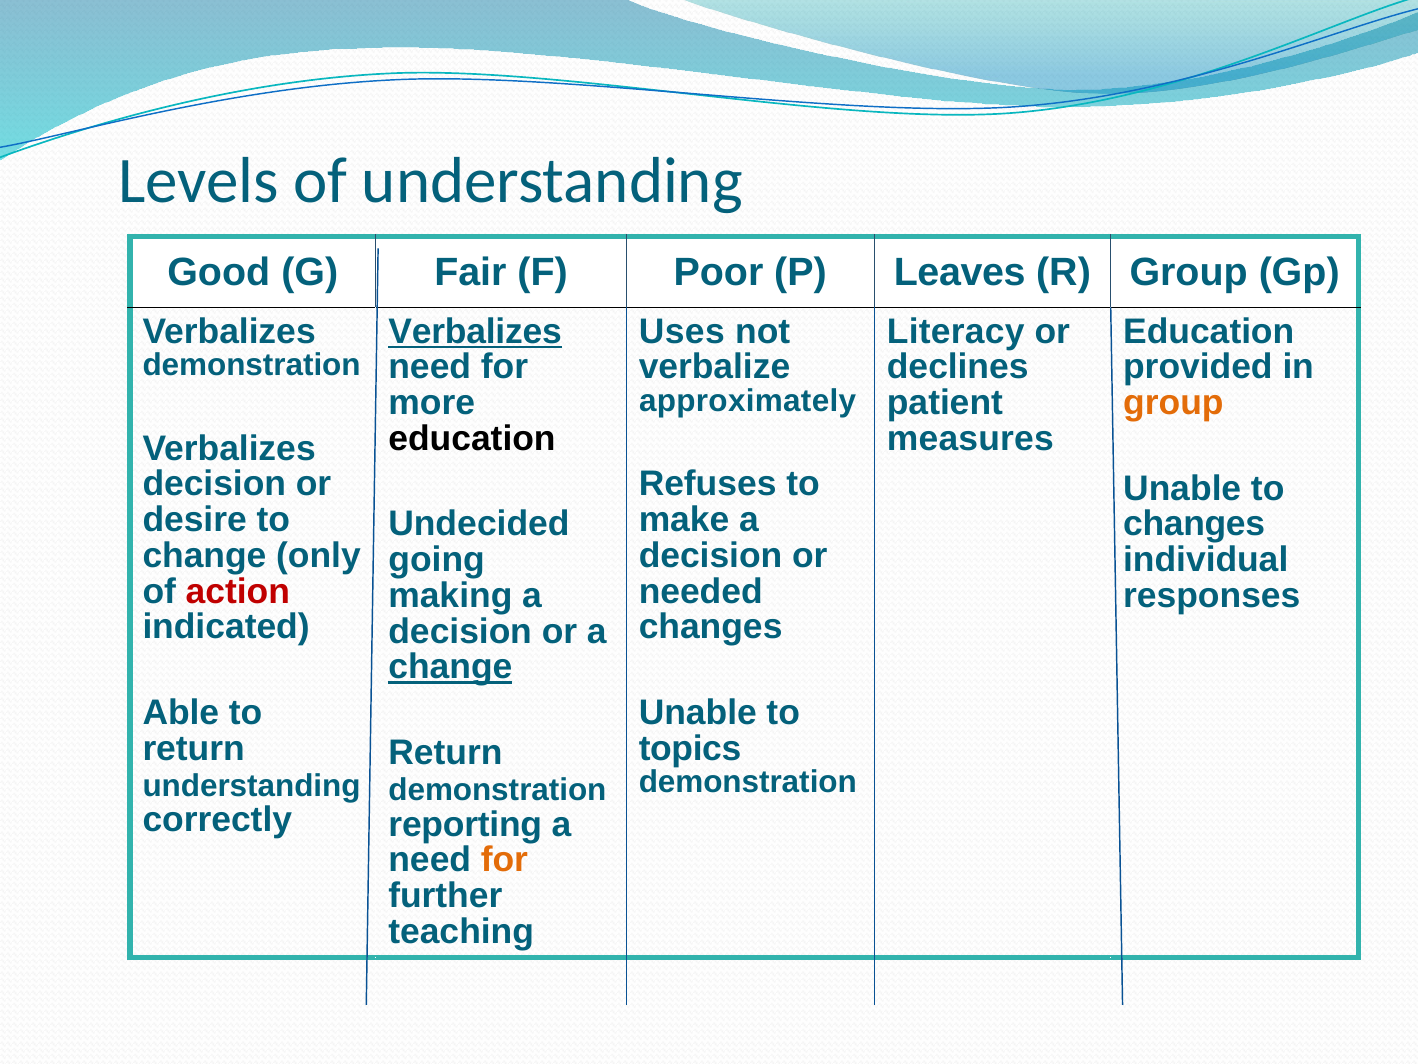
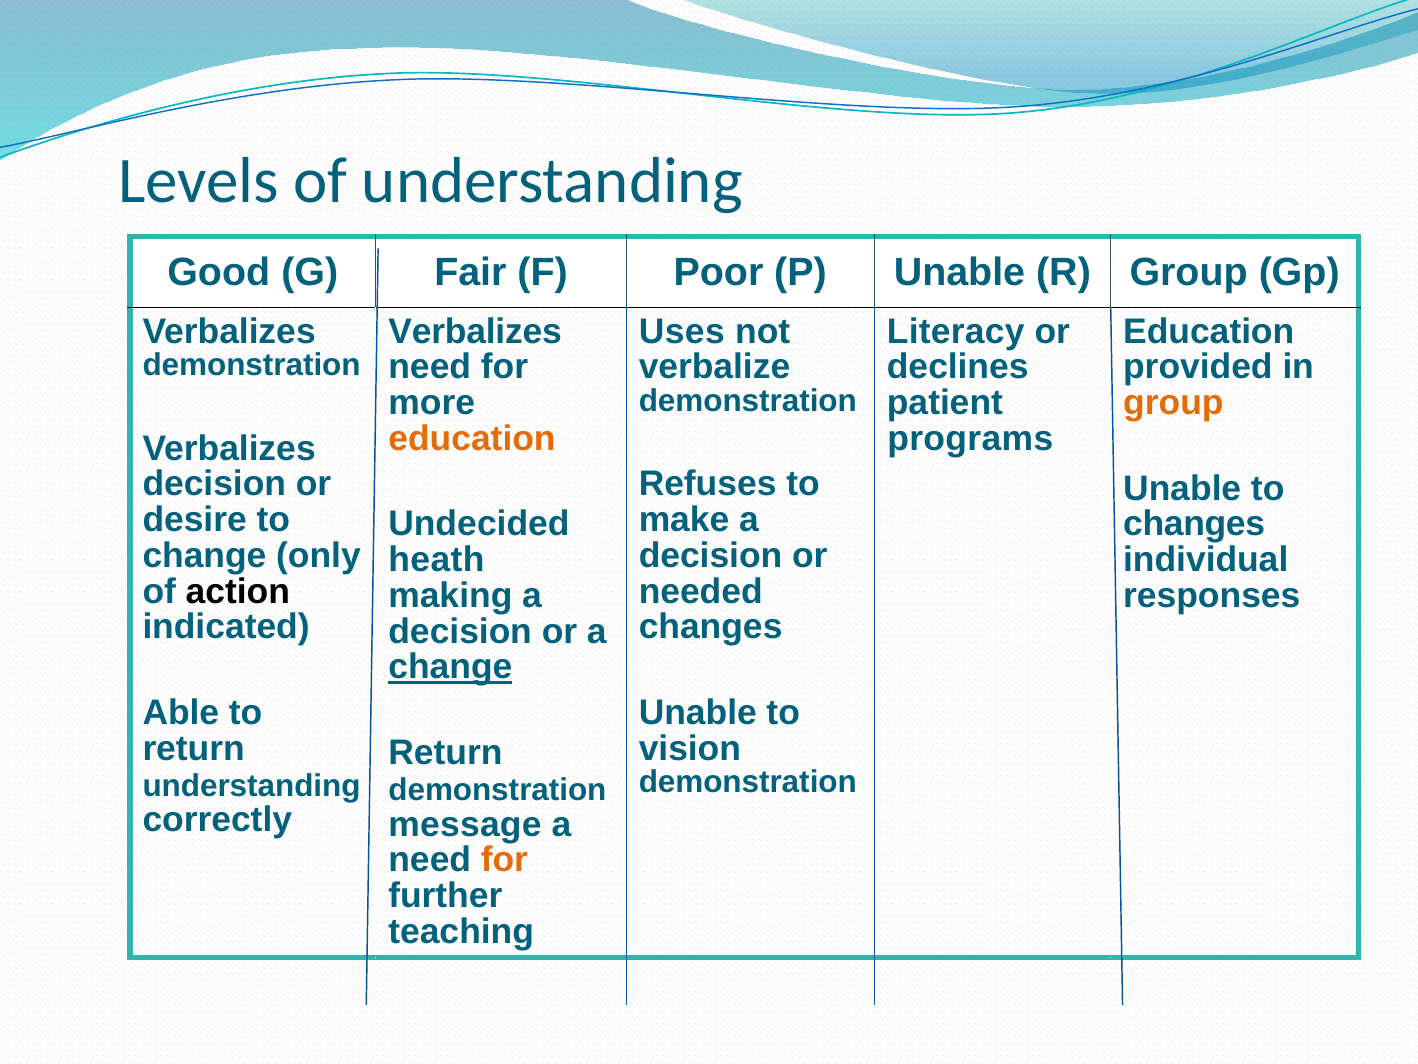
P Leaves: Leaves -> Unable (959, 272)
Verbalizes underline: present -> none (475, 331)
approximately: approximately -> demonstration (748, 401)
education colour: black -> orange (472, 438)
measures: measures -> programs (970, 438)
going: going -> heath (436, 560)
action colour: red -> black (238, 591)
topics: topics -> vision (690, 748)
reporting: reporting -> message (465, 824)
